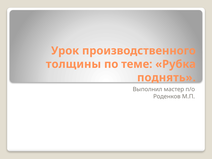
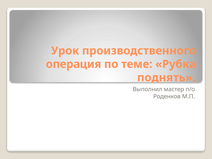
толщины: толщины -> операция (74, 64)
